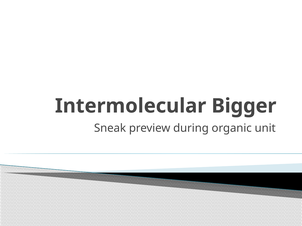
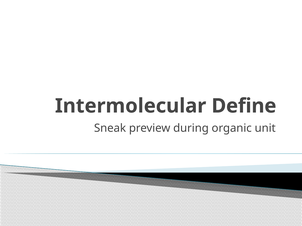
Bigger: Bigger -> Define (244, 106)
